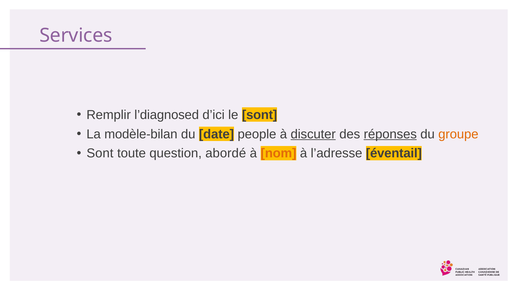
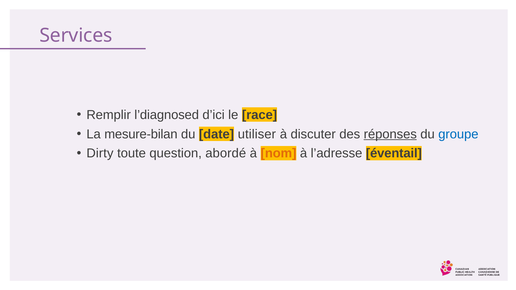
le sont: sont -> race (260, 115)
modèle-bilan: modèle-bilan -> mesure-bilan (141, 134)
people: people -> utiliser (257, 134)
discuter underline: present -> none (313, 134)
groupe colour: orange -> blue (458, 134)
Sont: Sont -> Dirty (100, 154)
